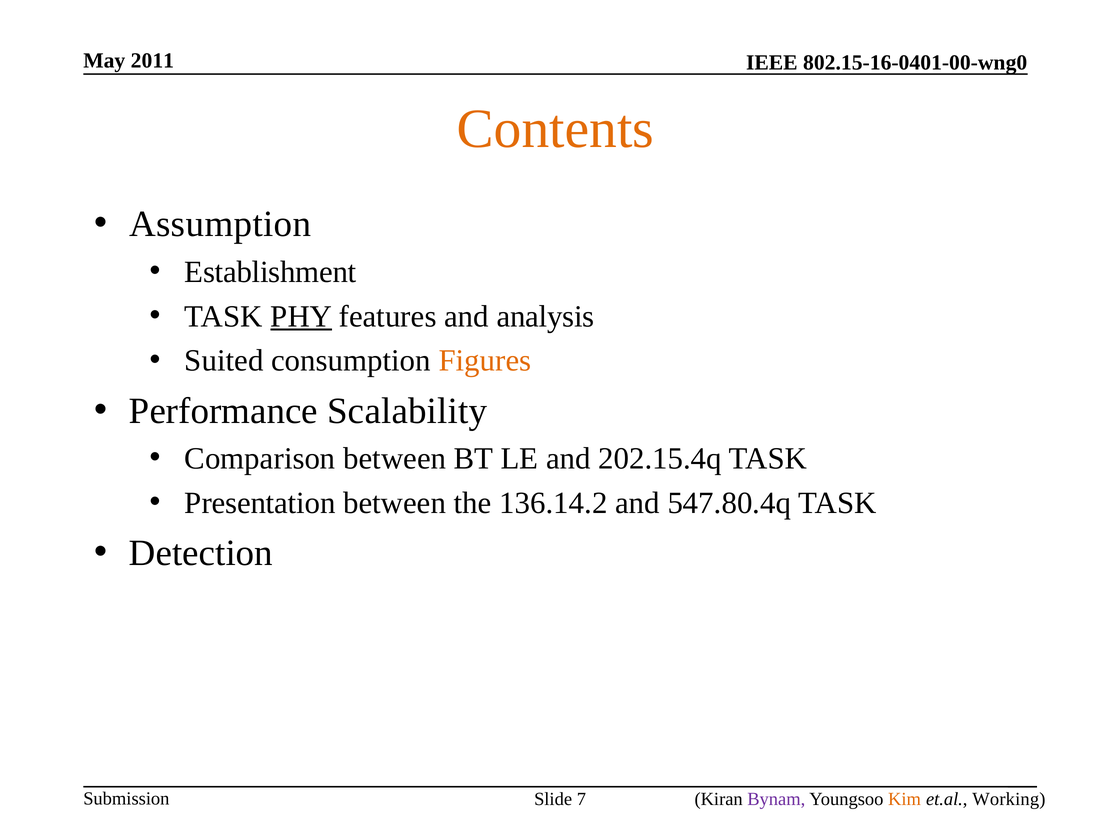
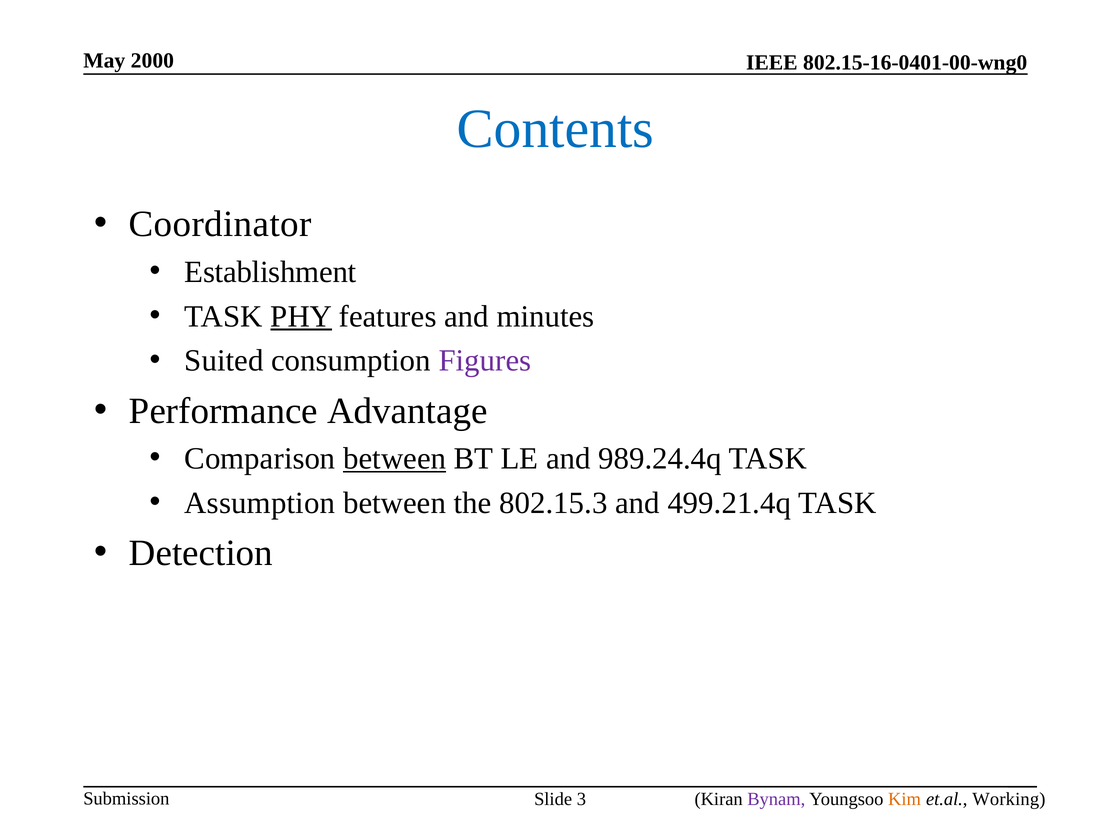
2011: 2011 -> 2000 (152, 61)
Contents colour: orange -> blue (555, 129)
Assumption: Assumption -> Coordinator (220, 224)
analysis: analysis -> minutes (545, 316)
Figures colour: orange -> purple (485, 361)
Scalability: Scalability -> Advantage (407, 411)
between underline: none -> present (395, 459)
202.15.4q: 202.15.4q -> 989.24.4q (660, 459)
Presentation: Presentation -> Assumption (260, 503)
136.14.2: 136.14.2 -> 802.15.3 (553, 503)
547.80.4q: 547.80.4q -> 499.21.4q (729, 503)
7: 7 -> 3 (581, 799)
